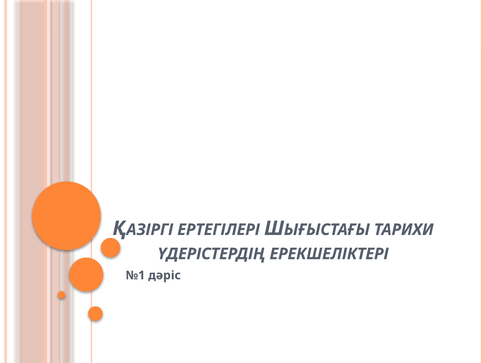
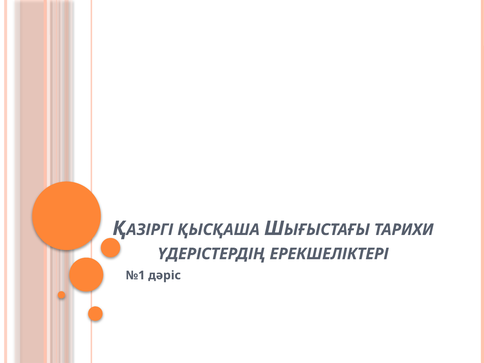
ЕРТЕГІЛЕРІ: ЕРТЕГІЛЕРІ -> ҚЫСҚАША (219, 230)
